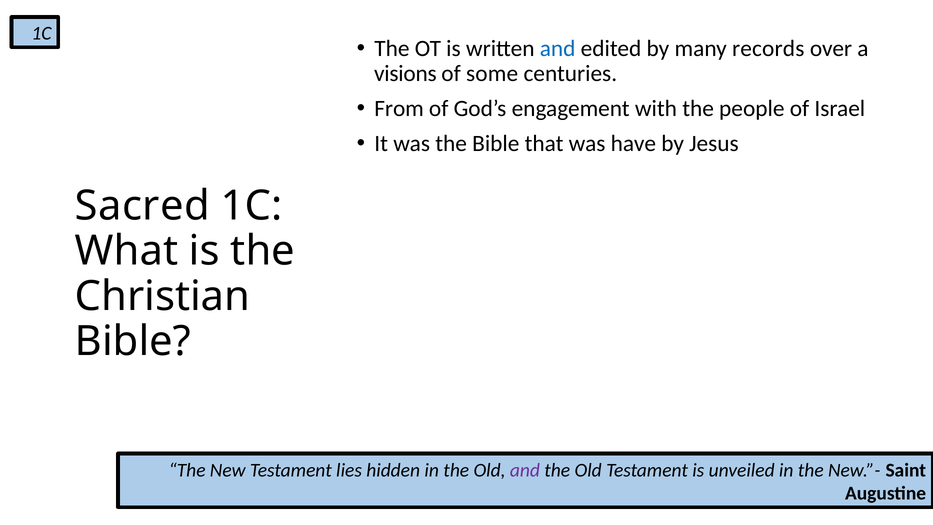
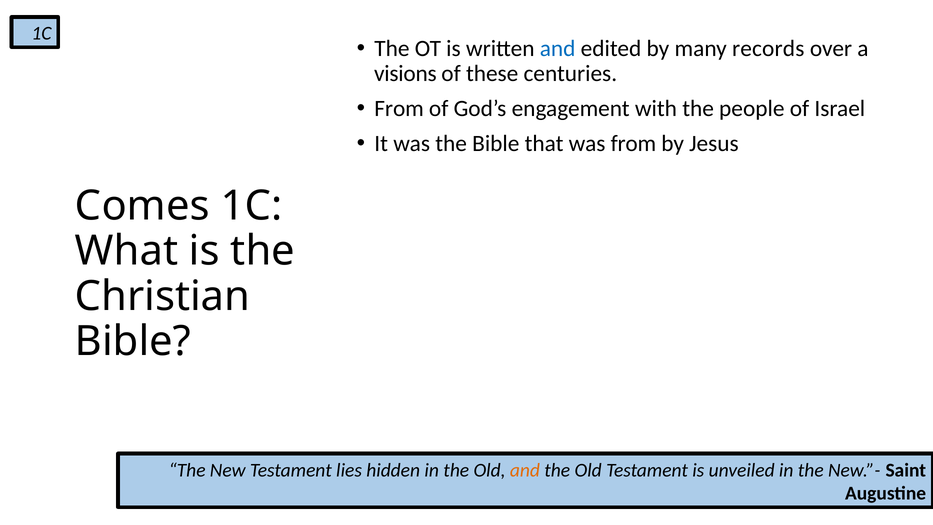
some: some -> these (492, 74)
was have: have -> from (633, 143)
Sacred: Sacred -> Comes (142, 206)
and colour: purple -> orange (525, 470)
